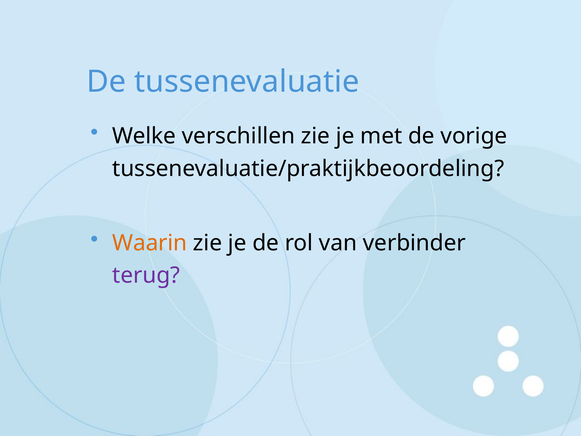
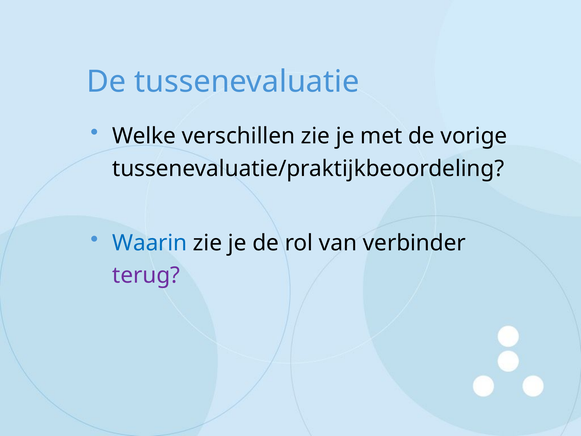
Waarin colour: orange -> blue (150, 243)
